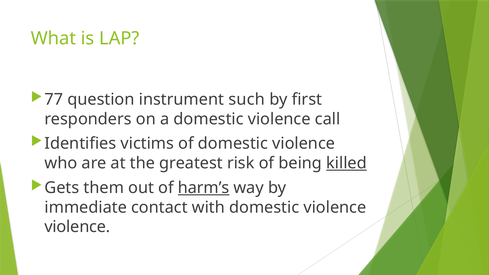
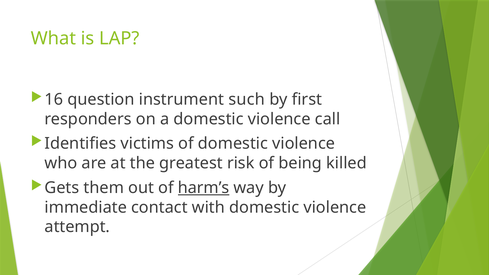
77: 77 -> 16 (54, 99)
killed underline: present -> none (346, 163)
violence: violence -> attempt (77, 227)
